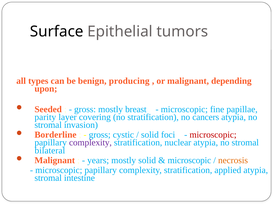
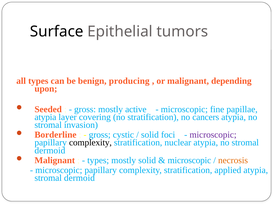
breast: breast -> active (136, 110)
parity: parity -> atypia (45, 118)
microscopic colour: red -> purple (213, 135)
complexity colour: purple -> black (90, 143)
bilateral: bilateral -> dermoid (50, 151)
years: years -> types (98, 161)
intestine: intestine -> dermoid (79, 179)
